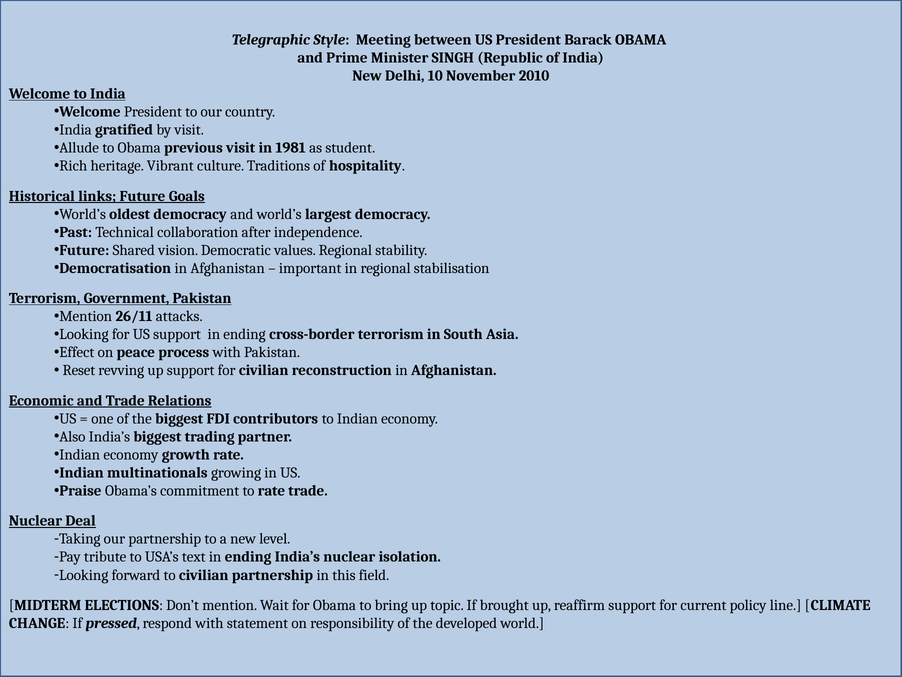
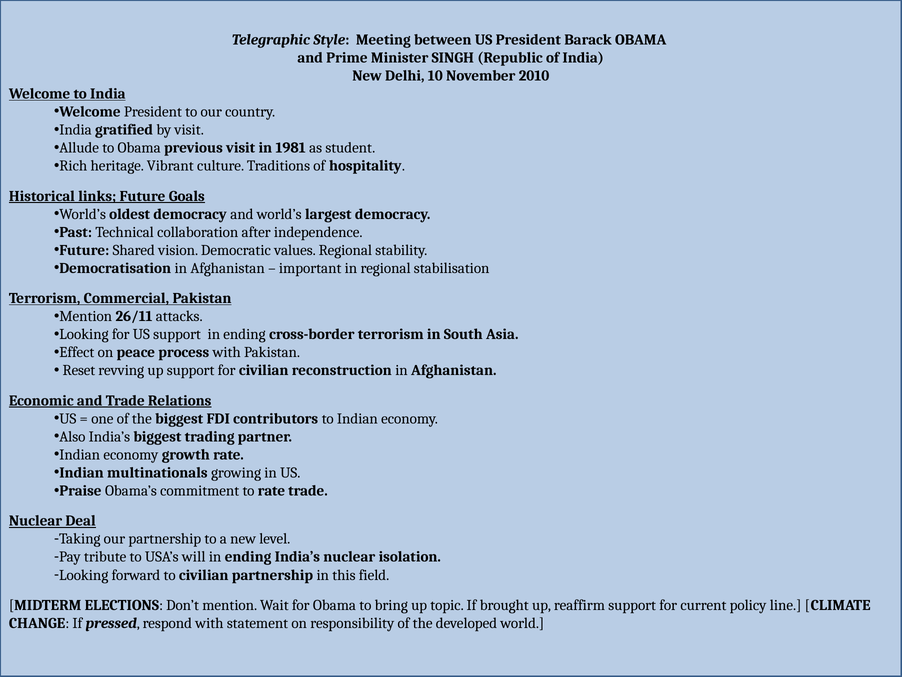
Government: Government -> Commercial (126, 298)
text: text -> will (194, 557)
